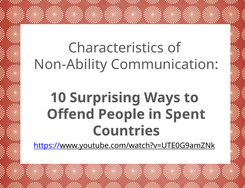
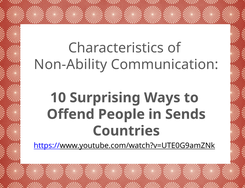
Spent: Spent -> Sends (185, 114)
